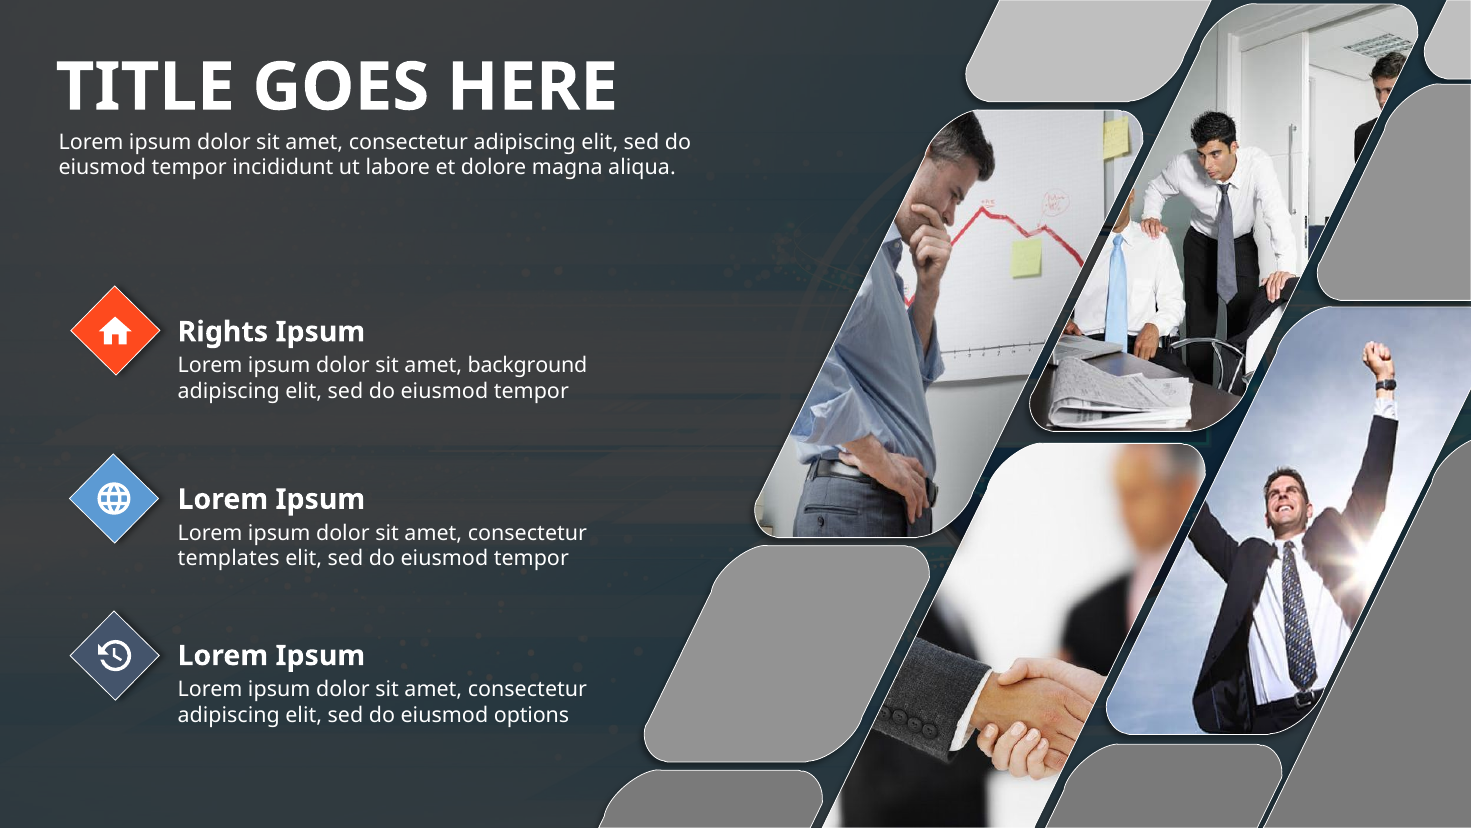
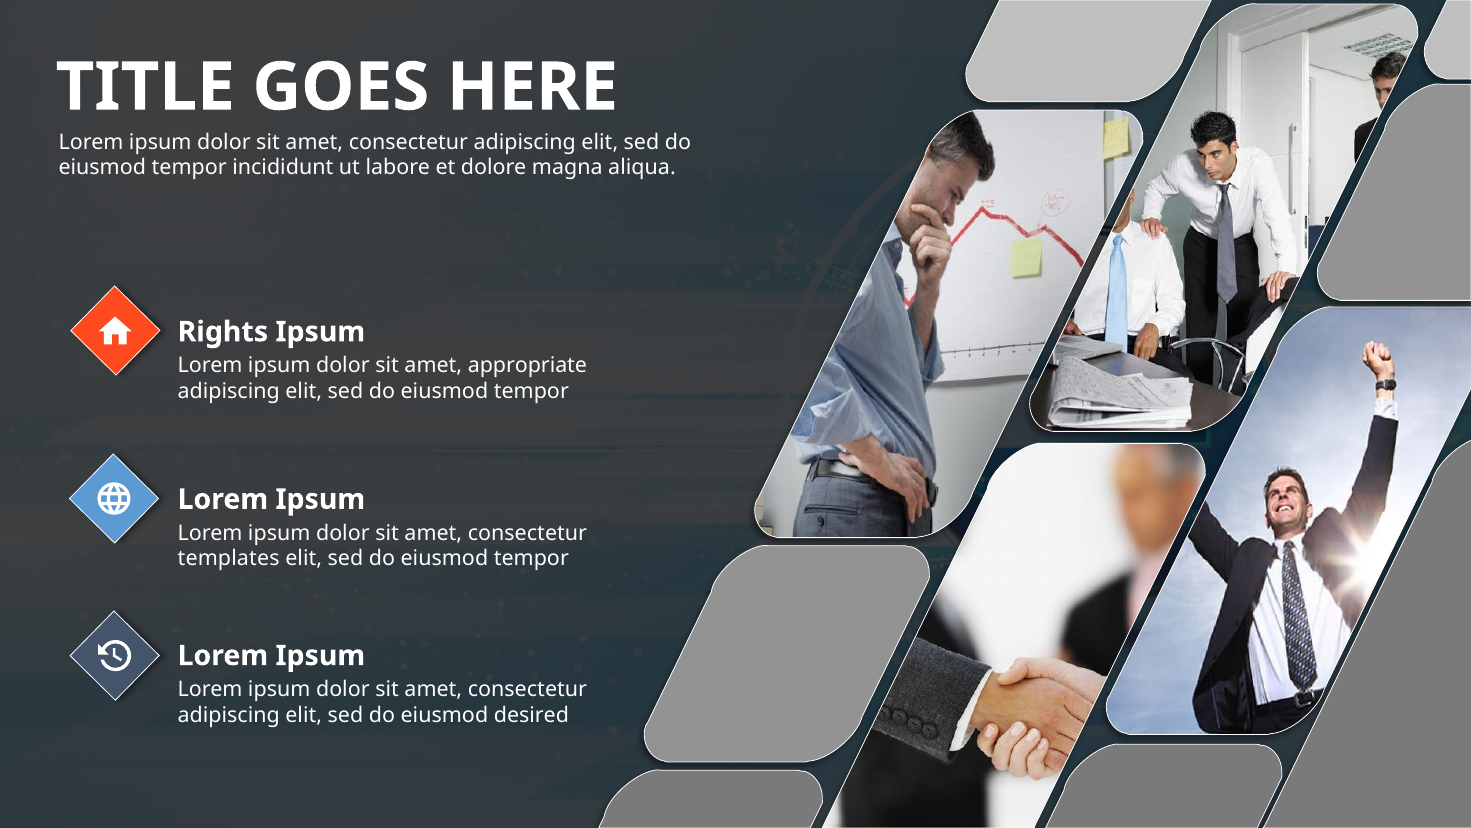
background: background -> appropriate (527, 365)
options: options -> desired (531, 715)
